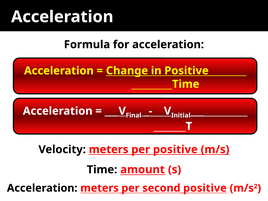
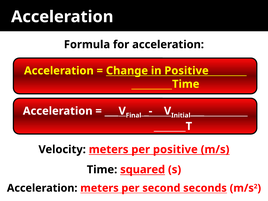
amount: amount -> squared (143, 170)
second positive: positive -> seconds (205, 188)
